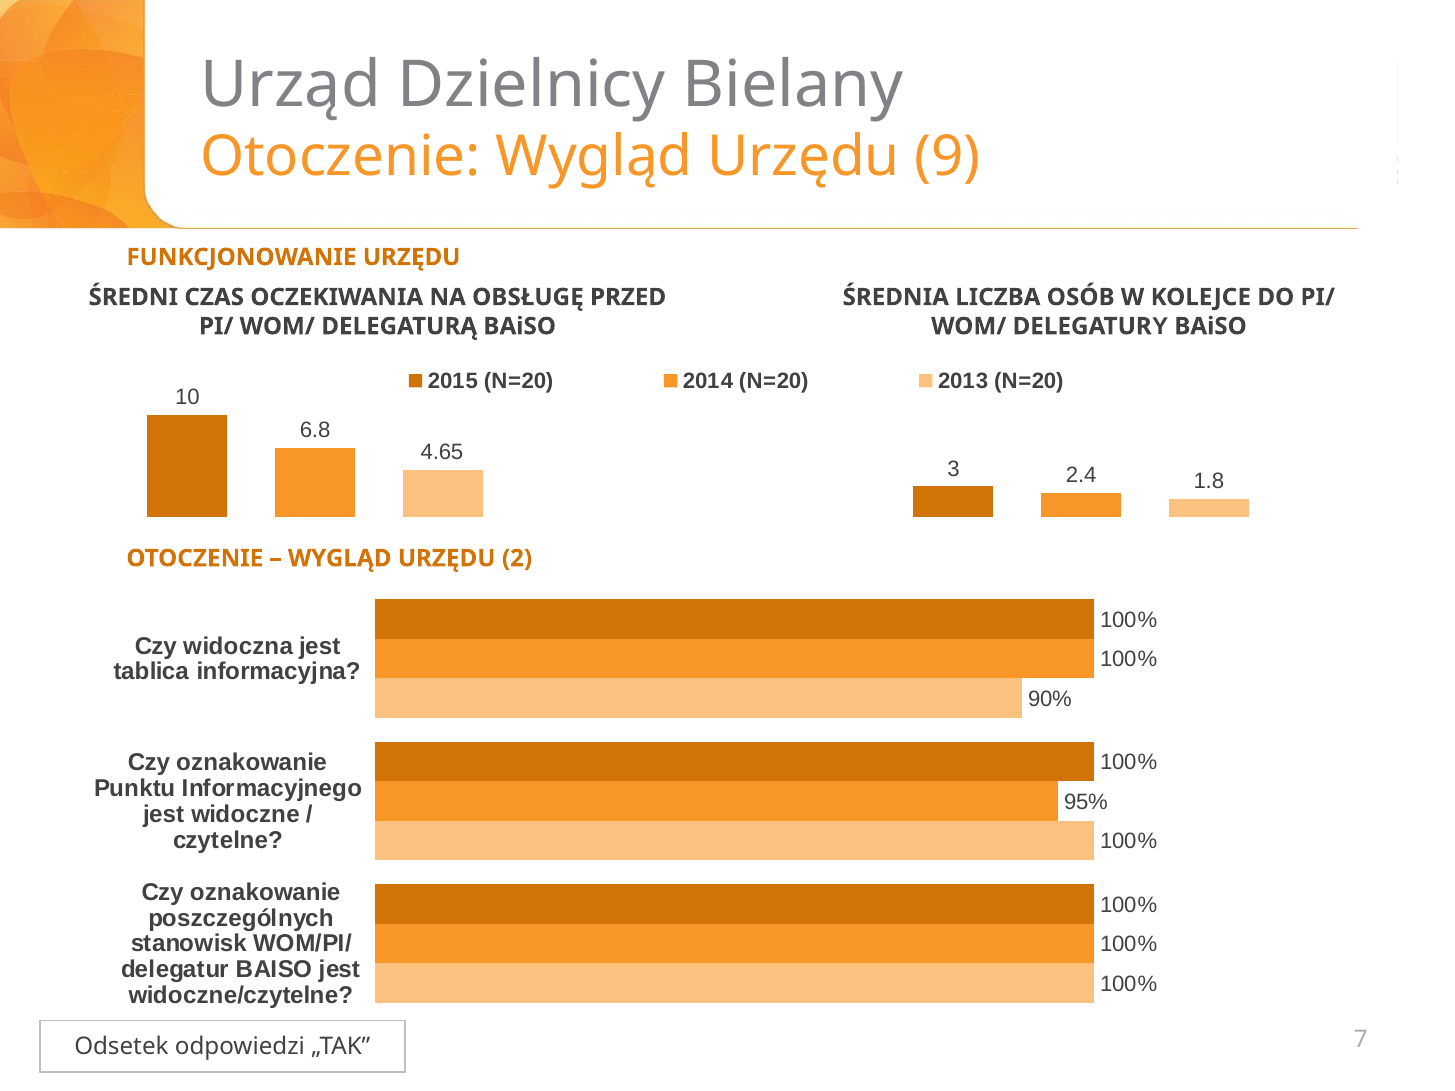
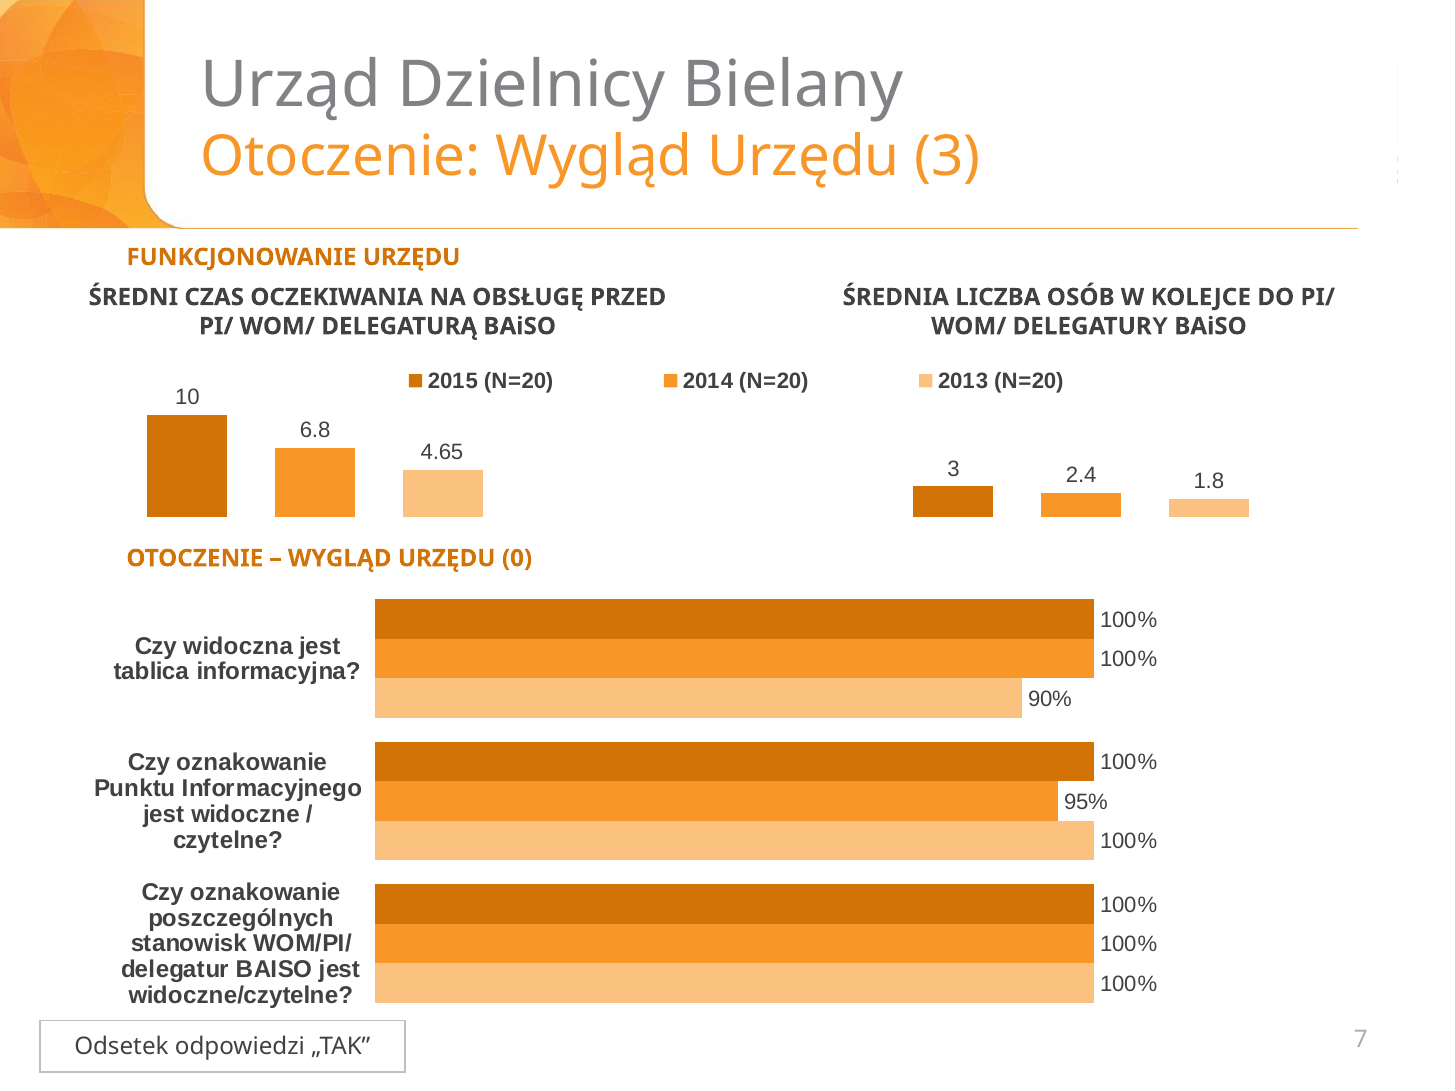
Urzędu 9: 9 -> 3 (948, 157)
2: 2 -> 0 (517, 558)
